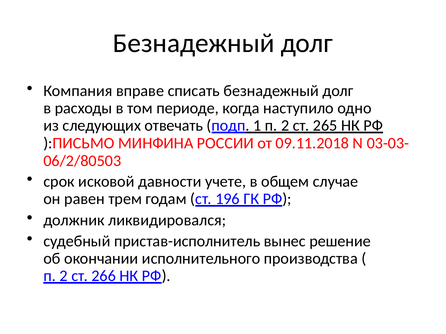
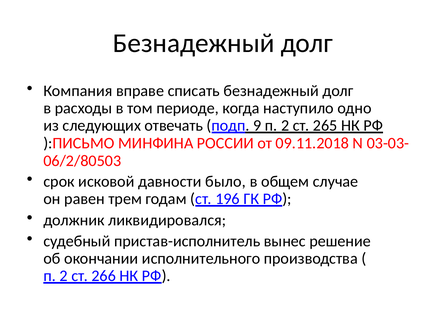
1: 1 -> 9 (257, 126)
учете: учете -> было (226, 182)
